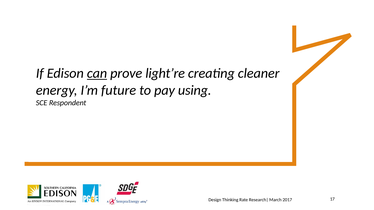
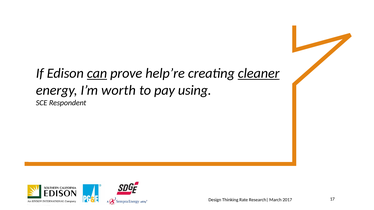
light’re: light’re -> help’re (165, 74)
cleaner underline: none -> present (259, 74)
future: future -> worth (119, 90)
